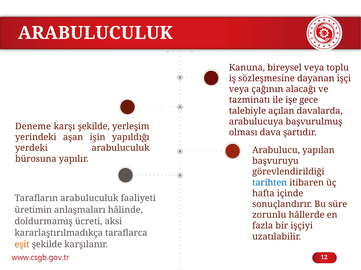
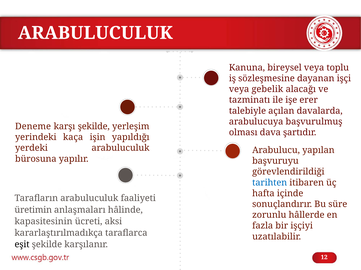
çağının: çağının -> gebelik (267, 89)
gece: gece -> erer (309, 100)
aşan: aşan -> kaça (73, 138)
doldurmamış: doldurmamış -> kapasitesinin (44, 222)
eşit colour: orange -> black (22, 245)
